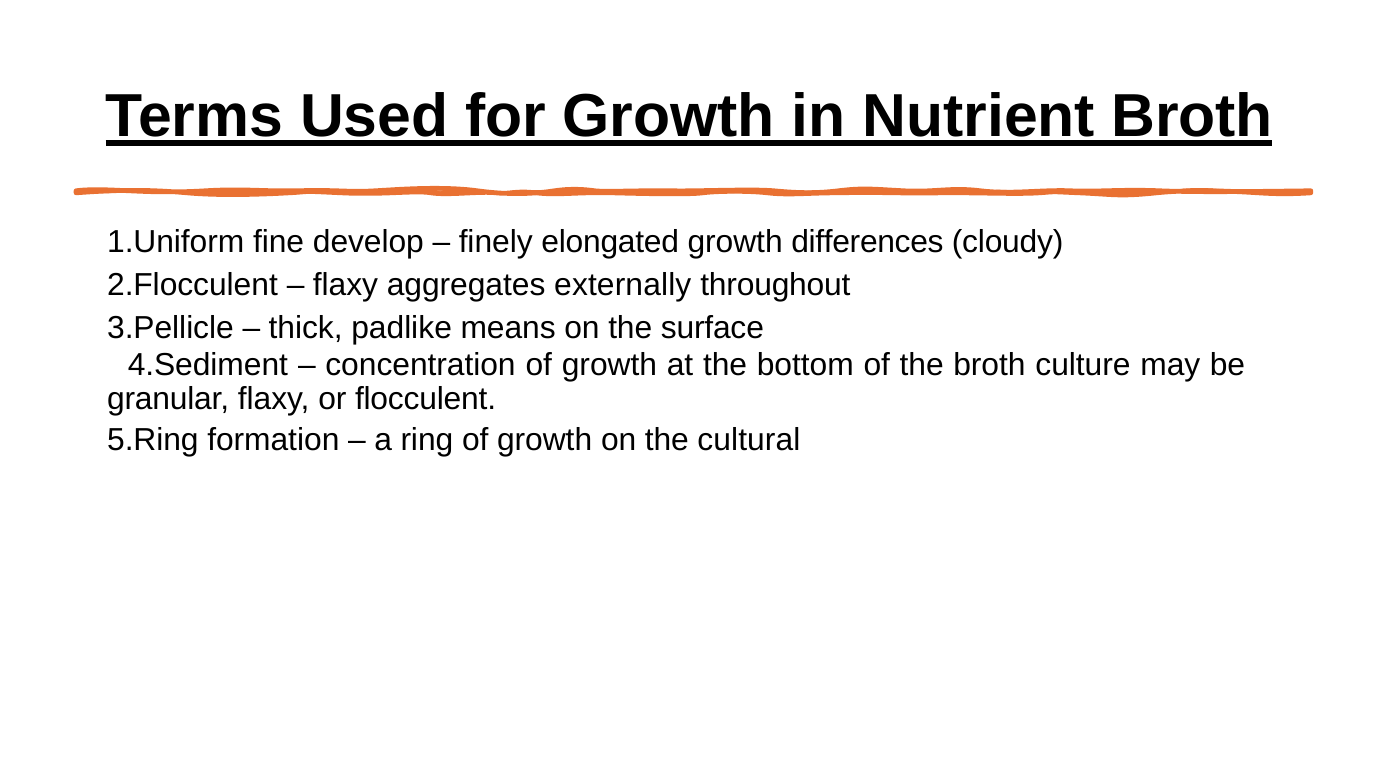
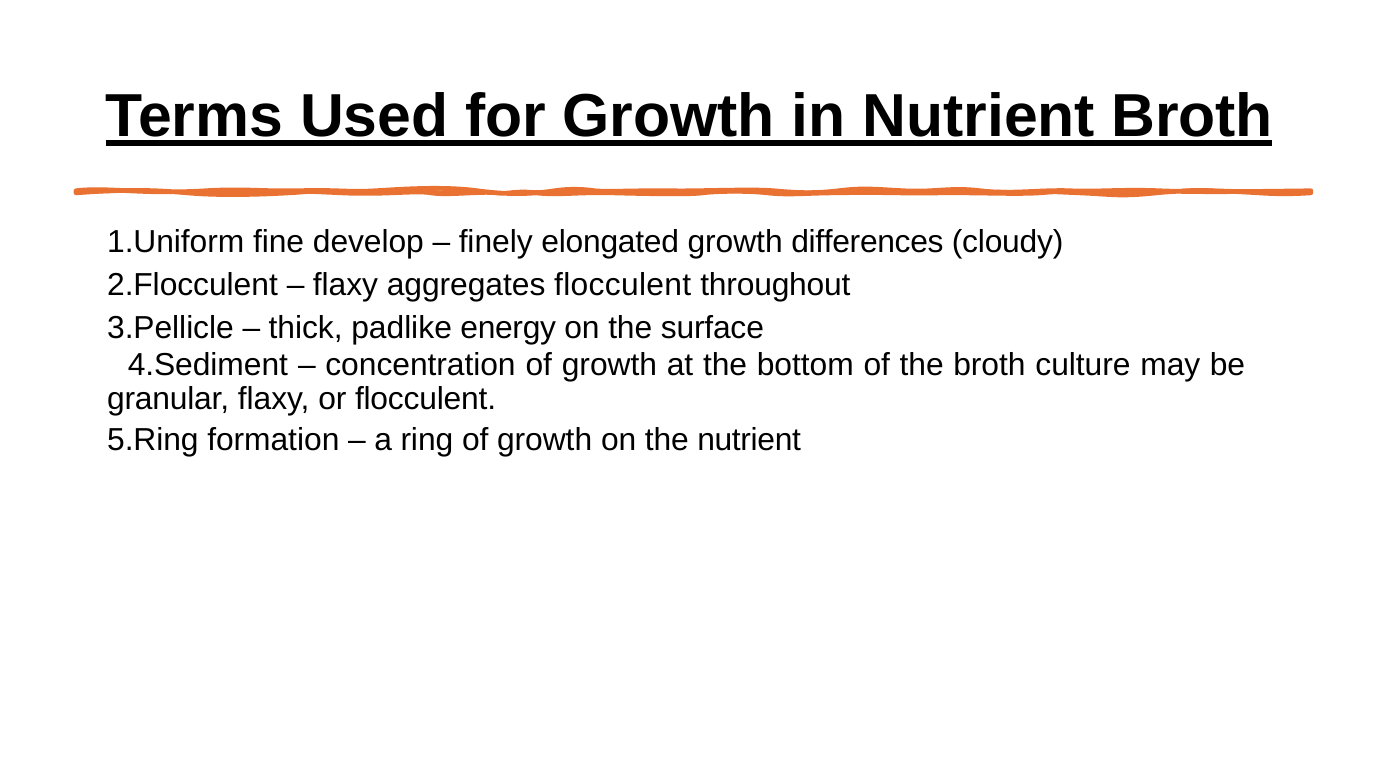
aggregates externally: externally -> flocculent (623, 285)
means: means -> energy (508, 328)
the cultural: cultural -> nutrient (749, 440)
